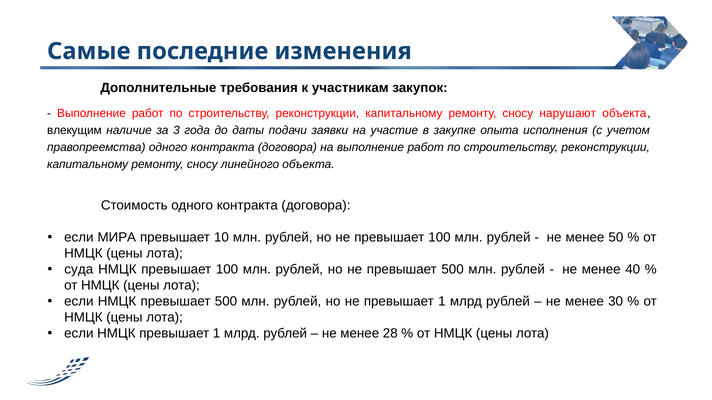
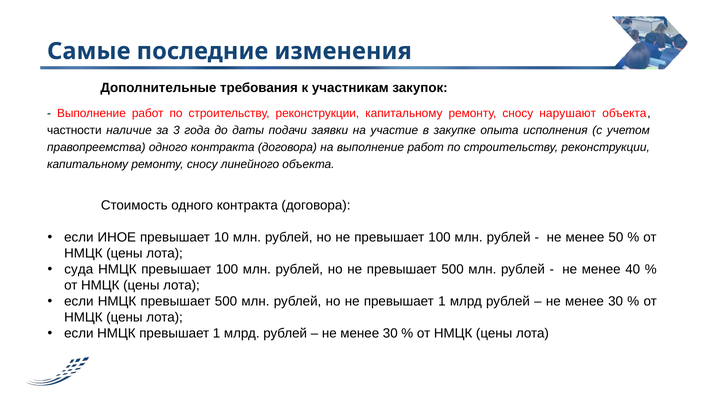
влекущим: влекущим -> частности (74, 131)
МИРА: МИРА -> ИНОЕ (117, 238)
28: 28 -> 30 (390, 334)
